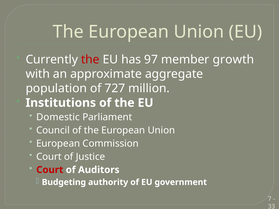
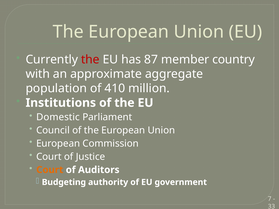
97: 97 -> 87 (151, 60)
growth: growth -> country (234, 60)
727: 727 -> 410 (115, 88)
Court colour: red -> orange (50, 170)
